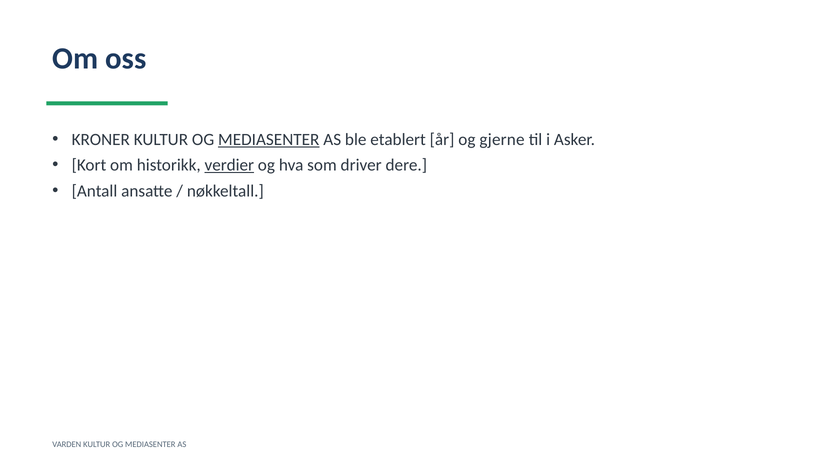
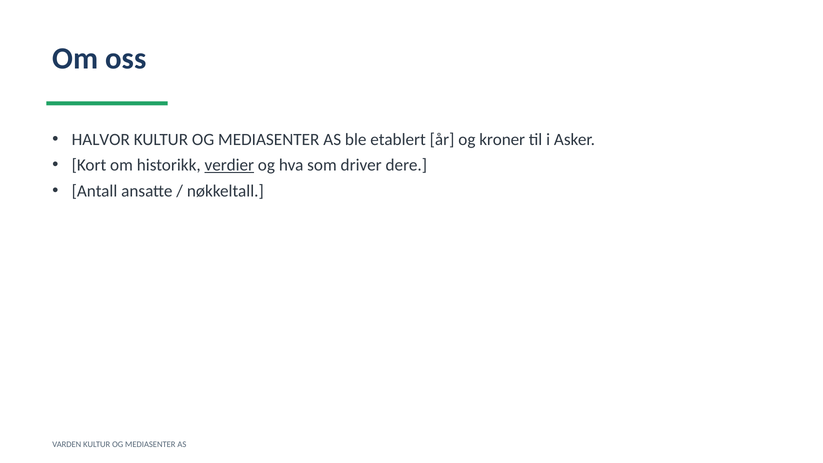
KRONER: KRONER -> HALVOR (101, 139)
MEDIASENTER underline: present -> none (269, 139)
gjerne: gjerne -> kroner (502, 139)
